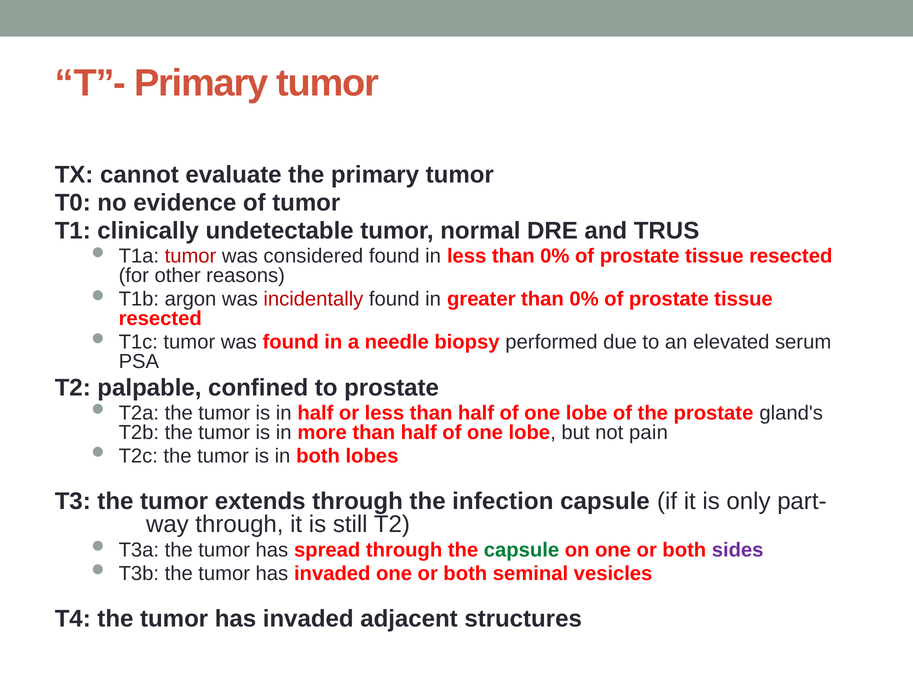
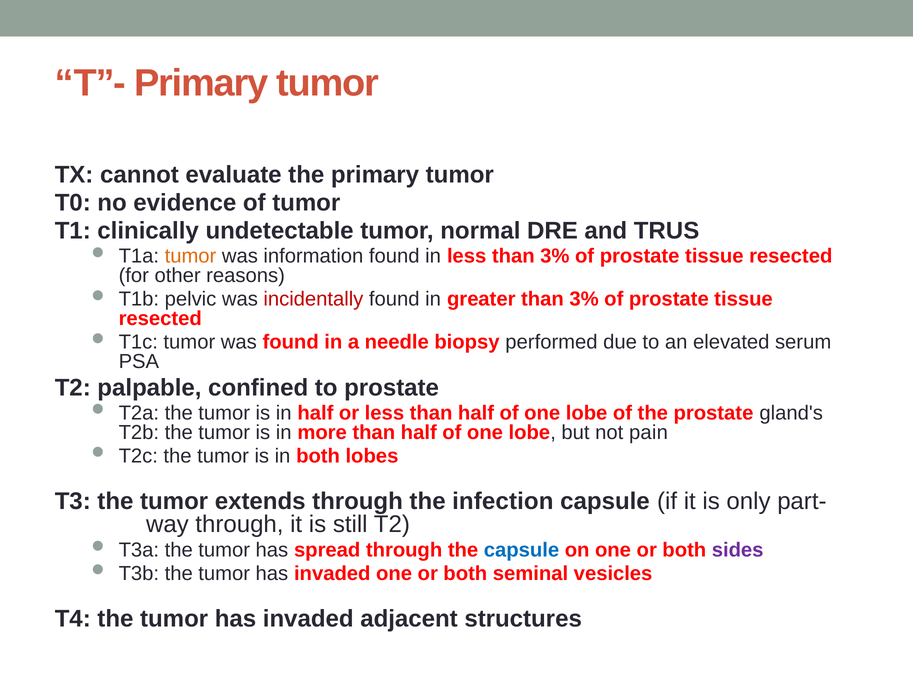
tumor colour: red -> orange (191, 256)
considered: considered -> information (313, 256)
less than 0%: 0% -> 3% (555, 256)
argon: argon -> pelvic (191, 299)
greater than 0%: 0% -> 3% (584, 299)
capsule colour: green -> blue (522, 550)
